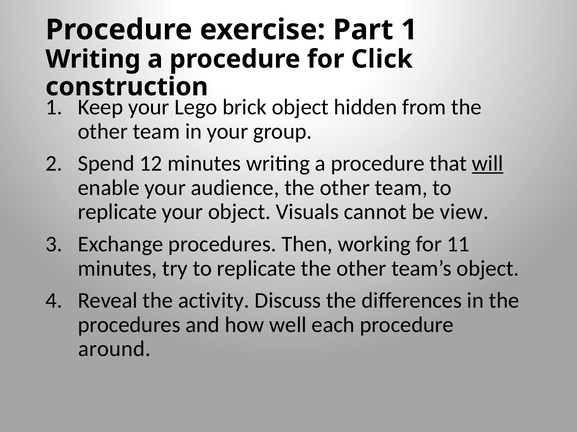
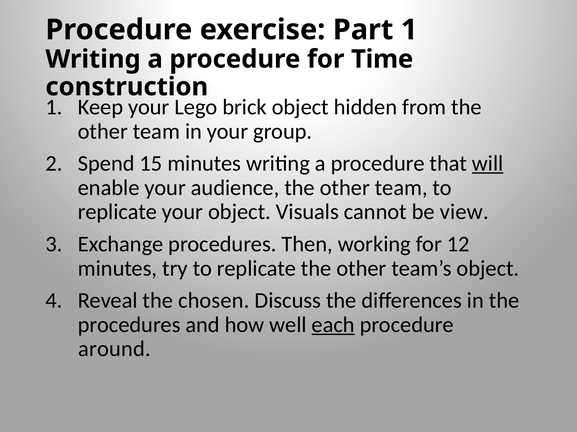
Click: Click -> Time (382, 59)
12: 12 -> 15 (151, 164)
11: 11 -> 12 (458, 245)
activity: activity -> chosen (214, 301)
each underline: none -> present (333, 325)
